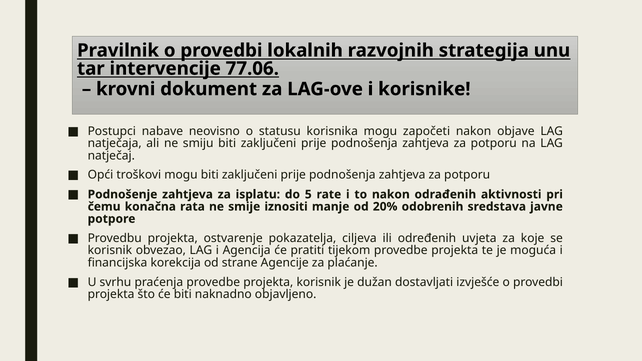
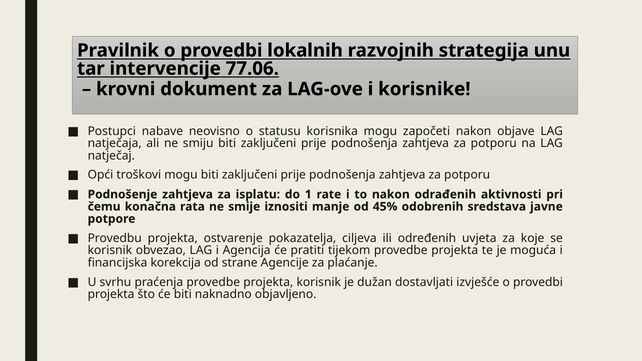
5: 5 -> 1 (308, 194)
20%: 20% -> 45% (385, 207)
